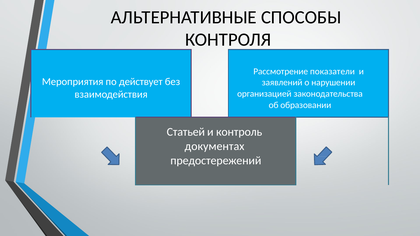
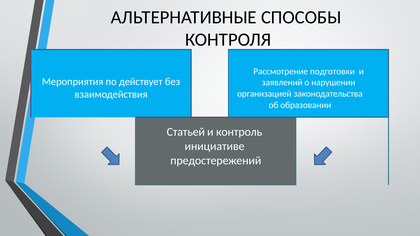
показатели: показатели -> подготовки (332, 71)
документах: документах -> инициативе (215, 146)
